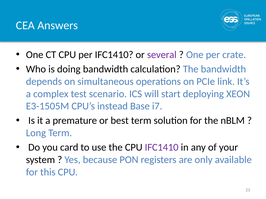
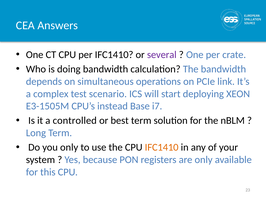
premature: premature -> controlled (75, 121)
you card: card -> only (69, 148)
IFC1410 colour: purple -> orange (162, 148)
